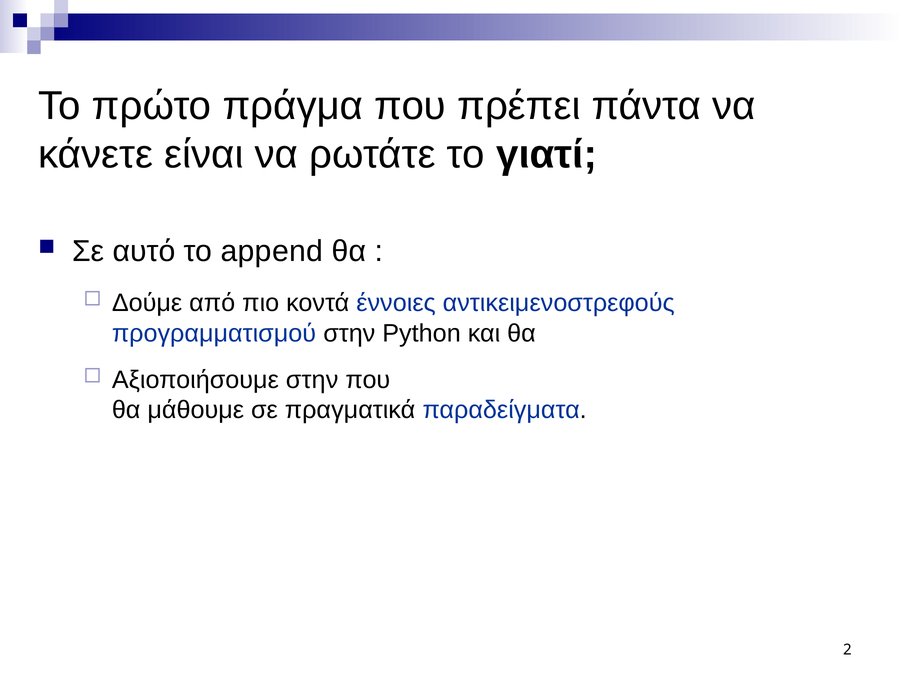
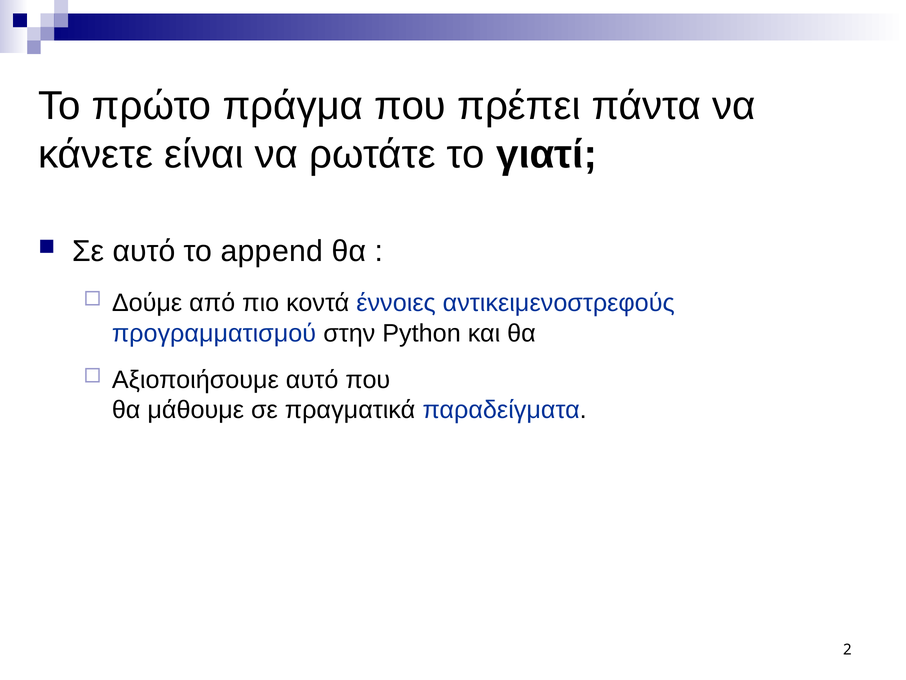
Αξιοποιήσουμε στην: στην -> αυτό (312, 380)
